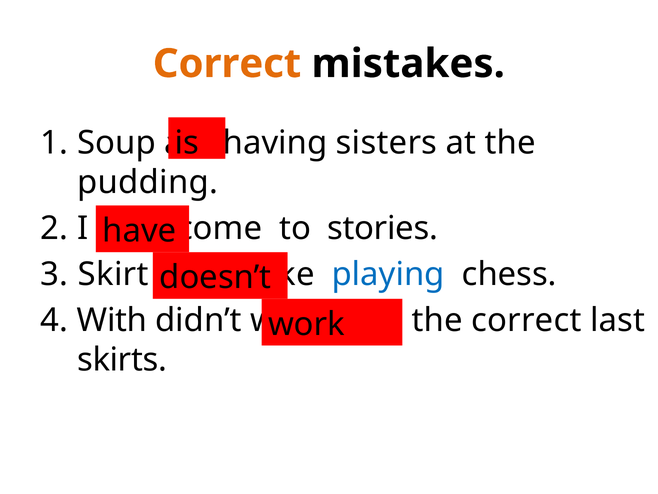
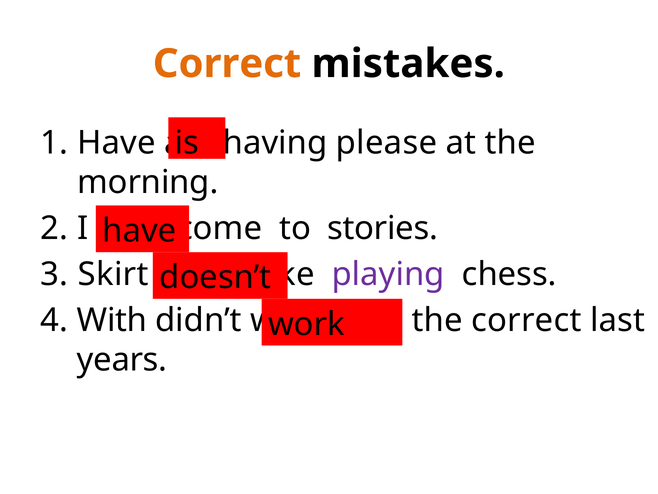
Soup: Soup -> Have (116, 143)
sisters: sisters -> please (387, 143)
pudding: pudding -> morning (148, 182)
playing colour: blue -> purple (388, 274)
skirts: skirts -> years (122, 360)
